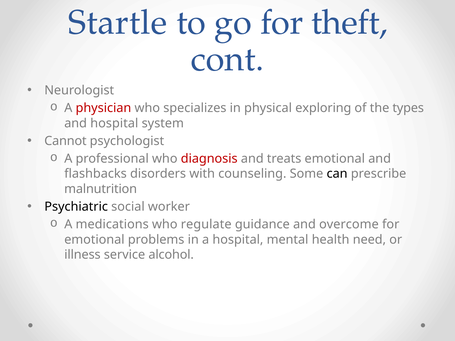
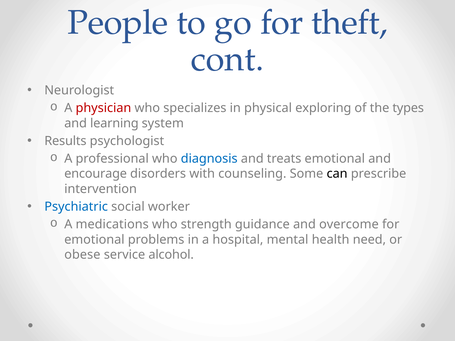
Startle: Startle -> People (118, 23)
and hospital: hospital -> learning (114, 123)
Cannot: Cannot -> Results (65, 141)
diagnosis colour: red -> blue (209, 159)
flashbacks: flashbacks -> encourage (96, 174)
malnutrition: malnutrition -> intervention (101, 189)
Psychiatric colour: black -> blue (76, 207)
regulate: regulate -> strength (206, 225)
illness: illness -> obese (82, 255)
